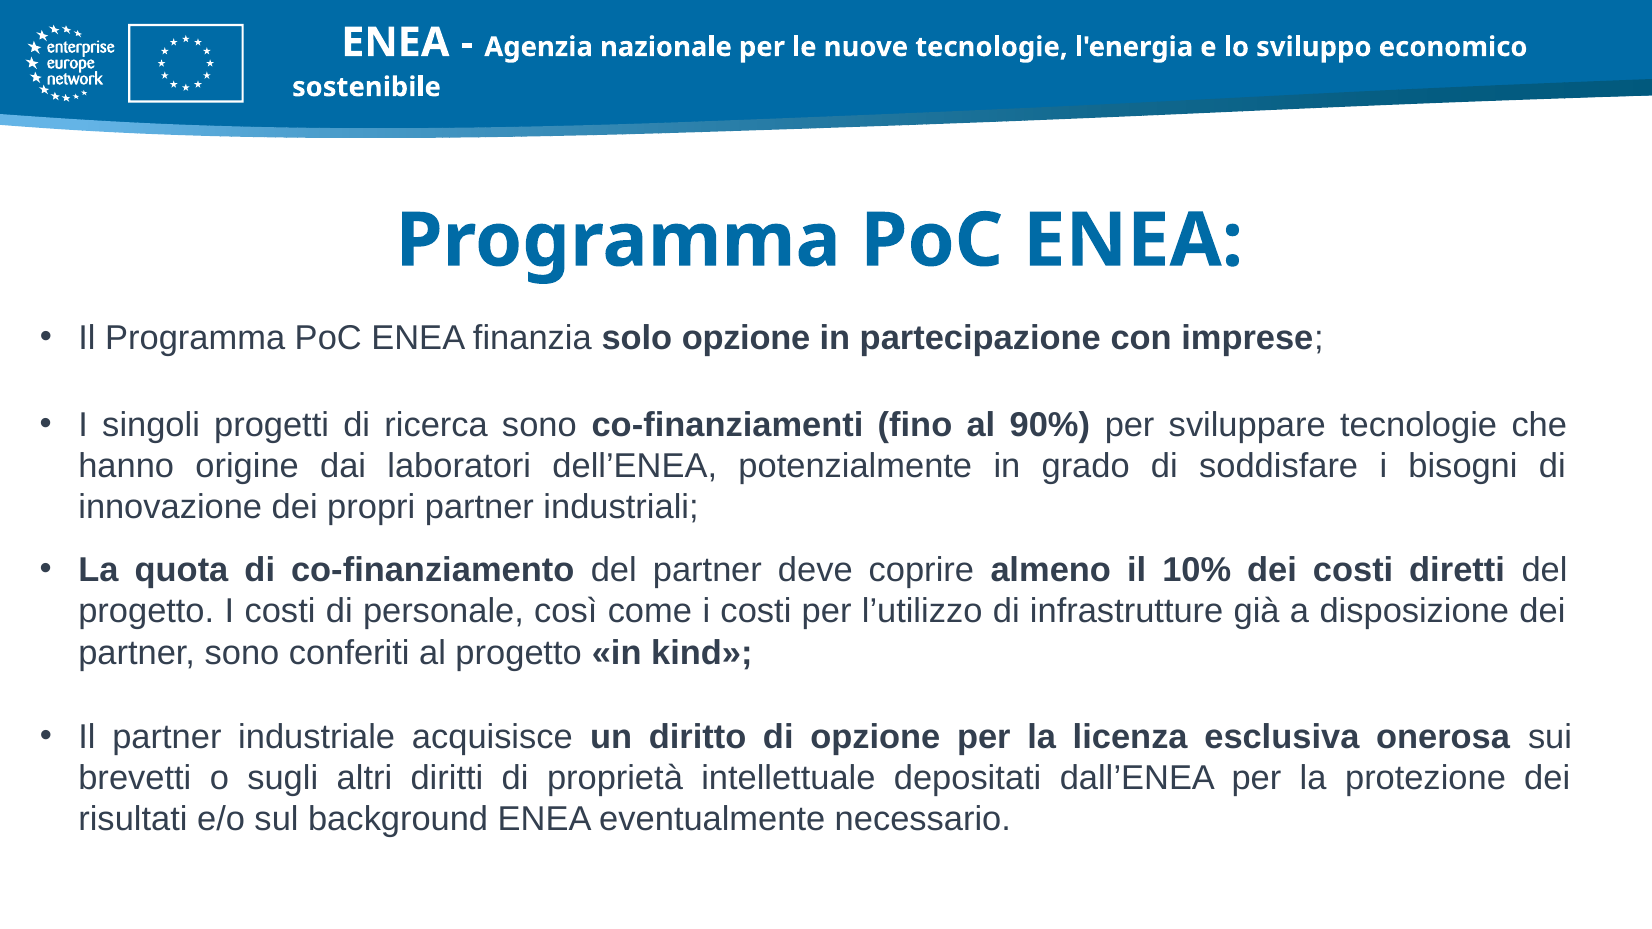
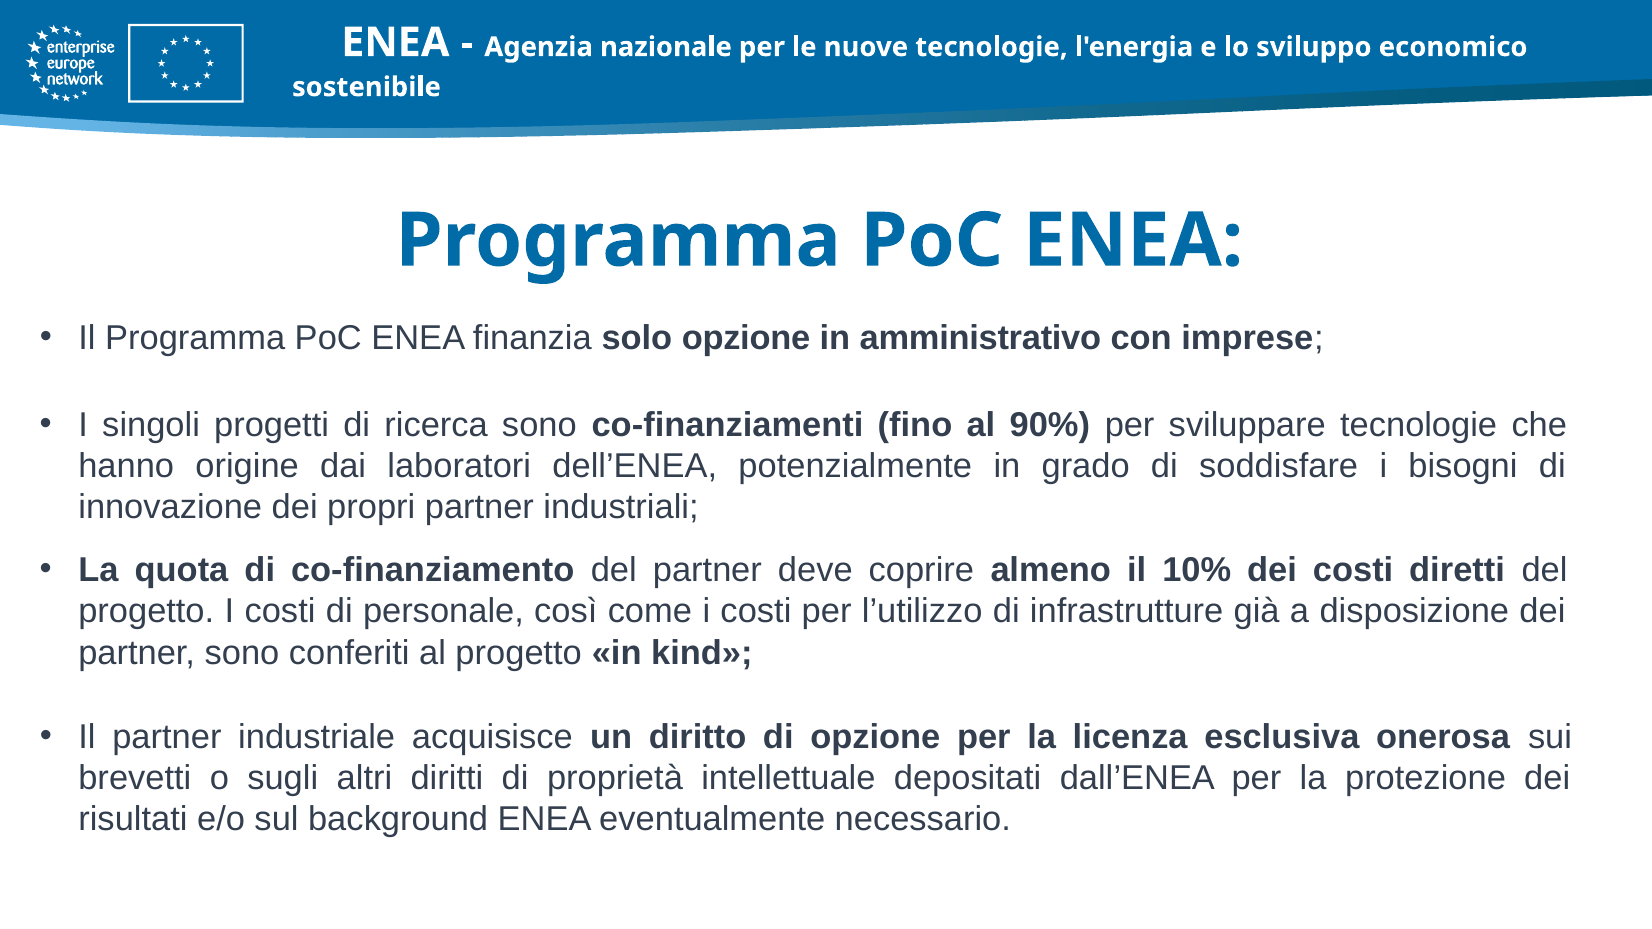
partecipazione: partecipazione -> amministrativo (980, 338)
